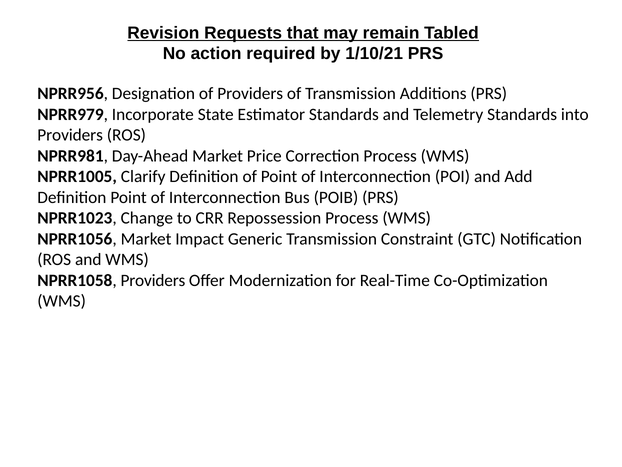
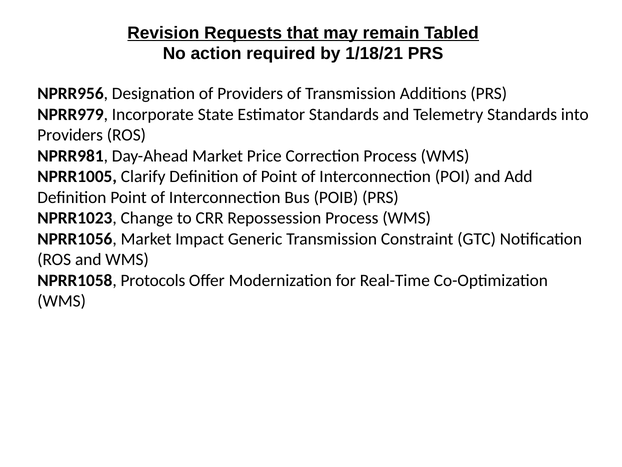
1/10/21: 1/10/21 -> 1/18/21 (374, 54)
NPRR1058 Providers: Providers -> Protocols (153, 280)
